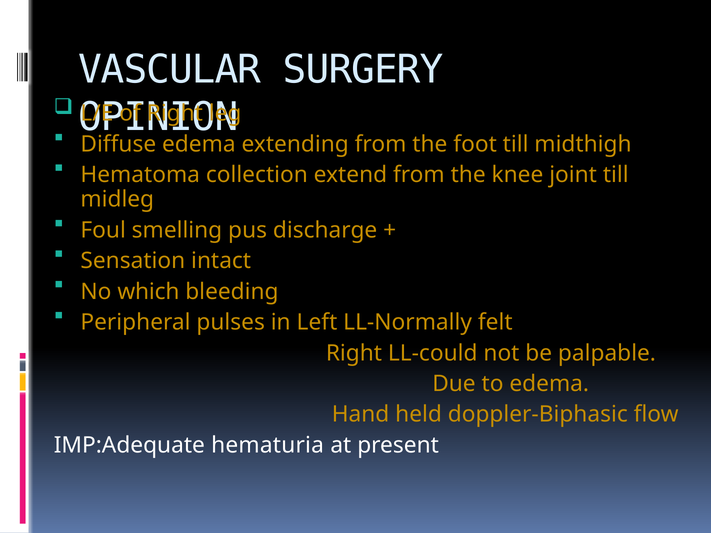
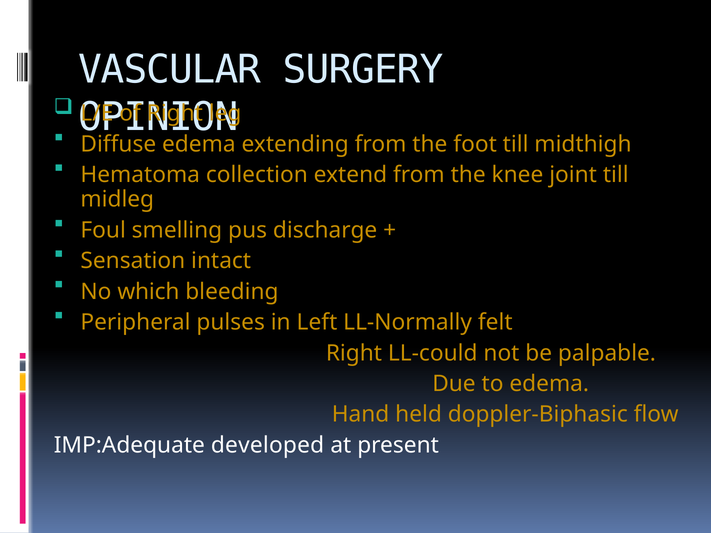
hematuria: hematuria -> developed (268, 445)
